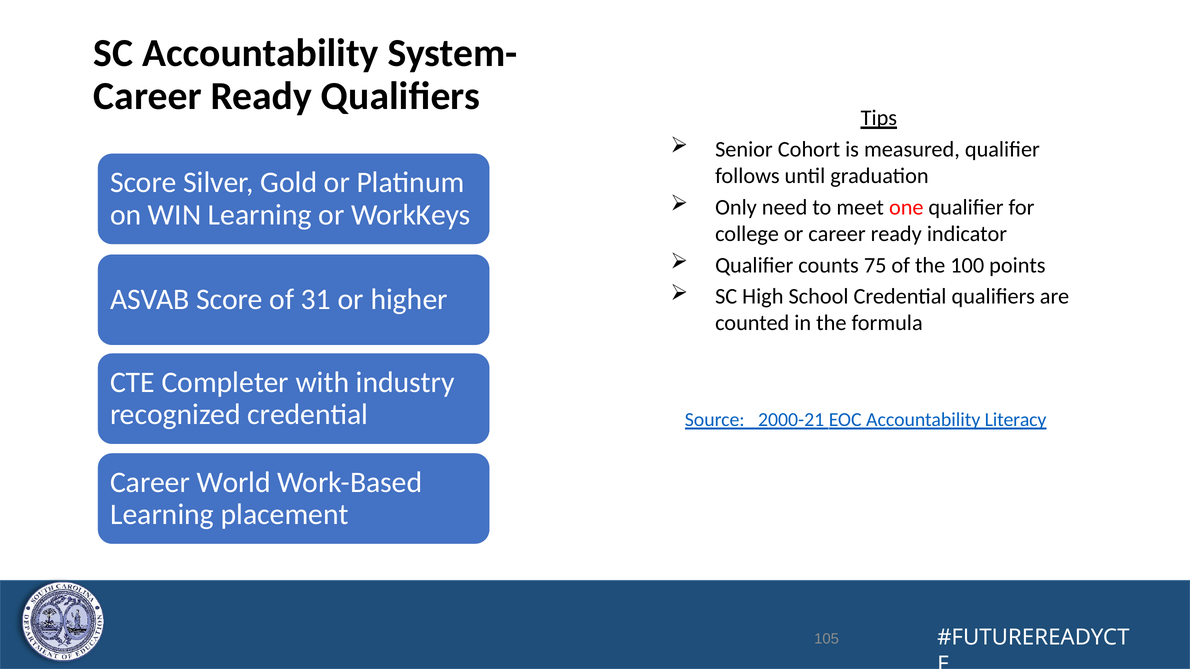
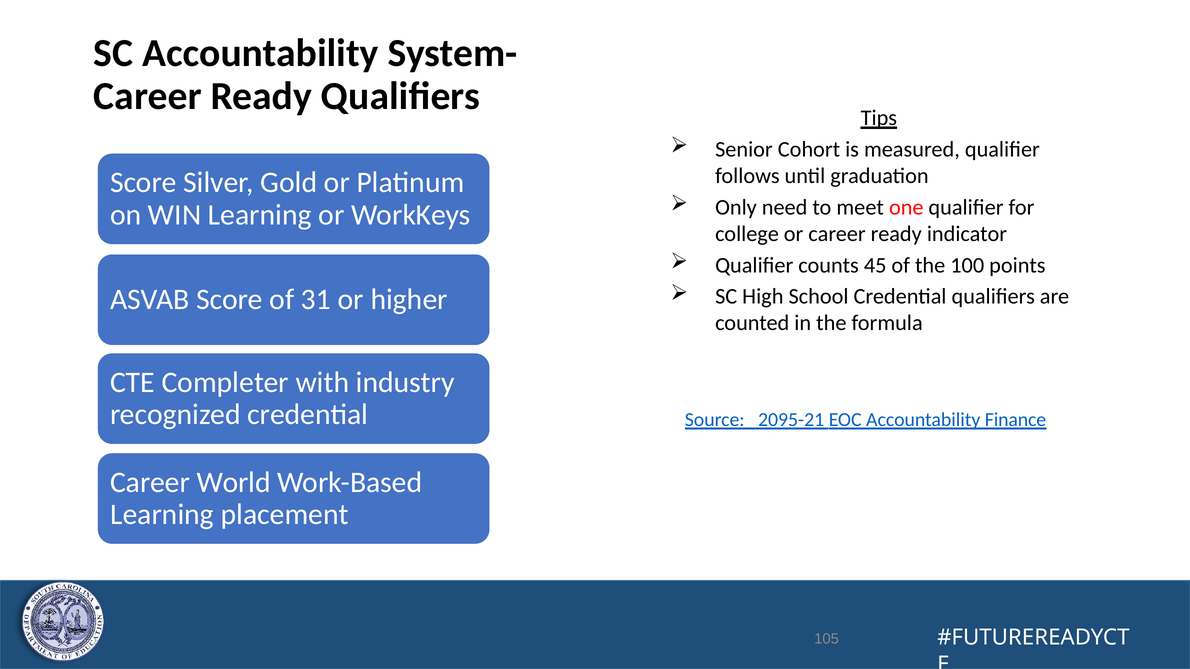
75: 75 -> 45 (875, 265)
2000-21: 2000-21 -> 2095-21 (791, 420)
Literacy: Literacy -> Finance (1015, 420)
